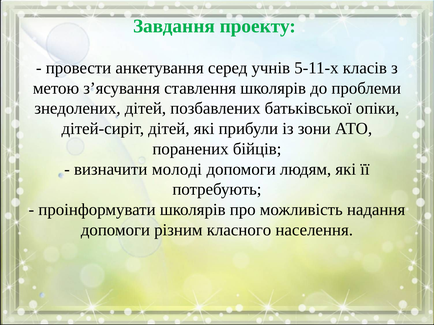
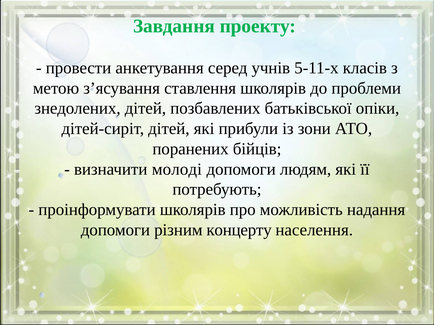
класного: класного -> концерту (239, 230)
